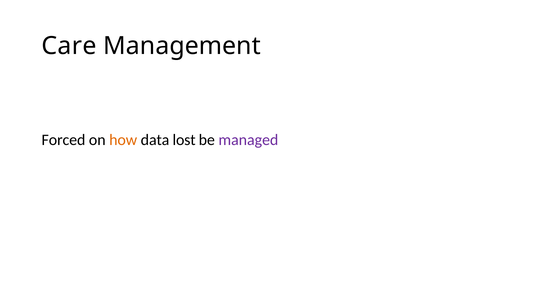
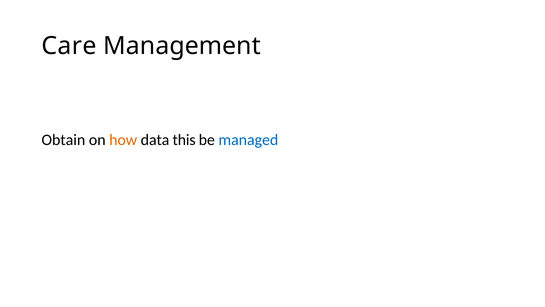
Forced: Forced -> Obtain (63, 140)
lost: lost -> this (184, 140)
managed colour: purple -> blue (248, 140)
